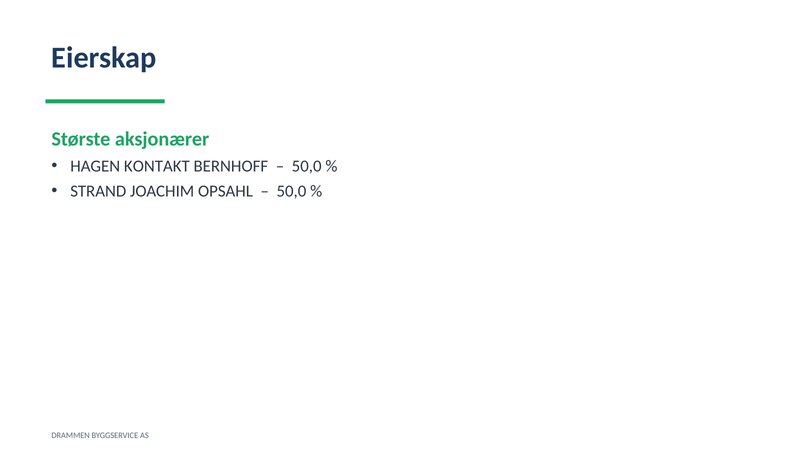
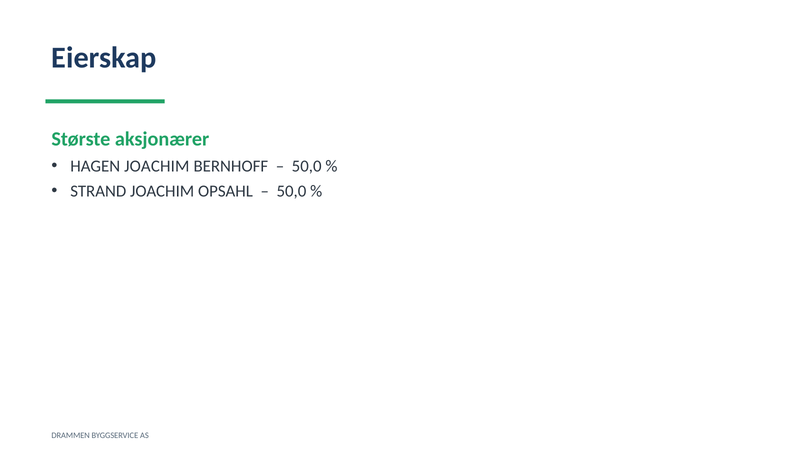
HAGEN KONTAKT: KONTAKT -> JOACHIM (157, 166)
